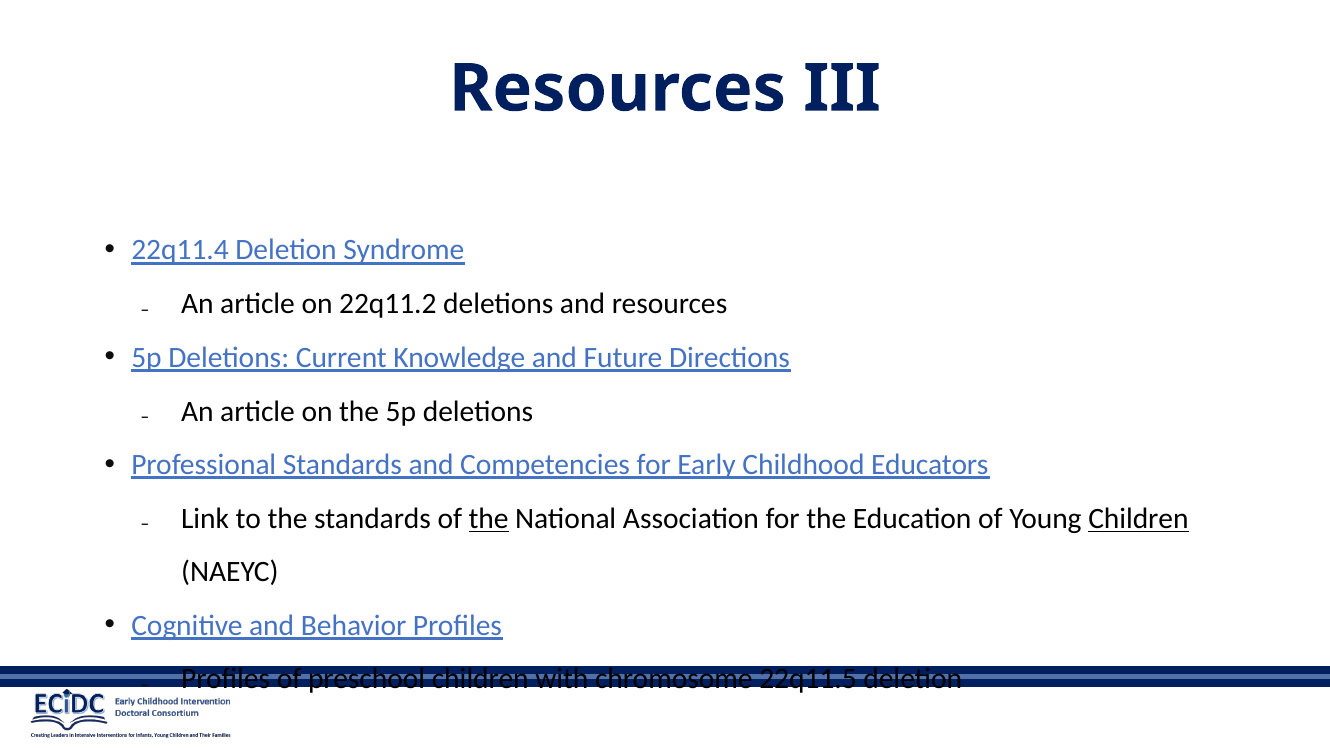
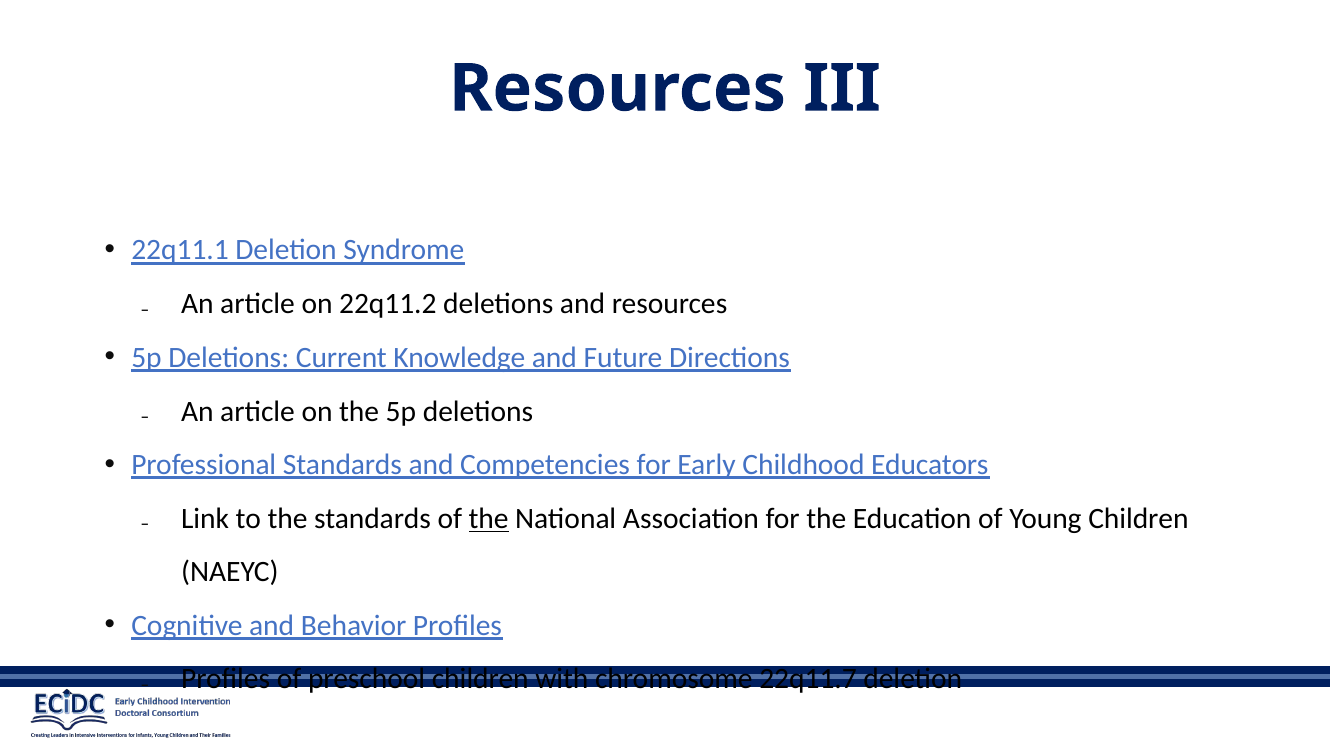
22q11.4: 22q11.4 -> 22q11.1 (180, 250)
Children underline: present -> none (1138, 519)
22q11.5: 22q11.5 -> 22q11.7 (808, 679)
